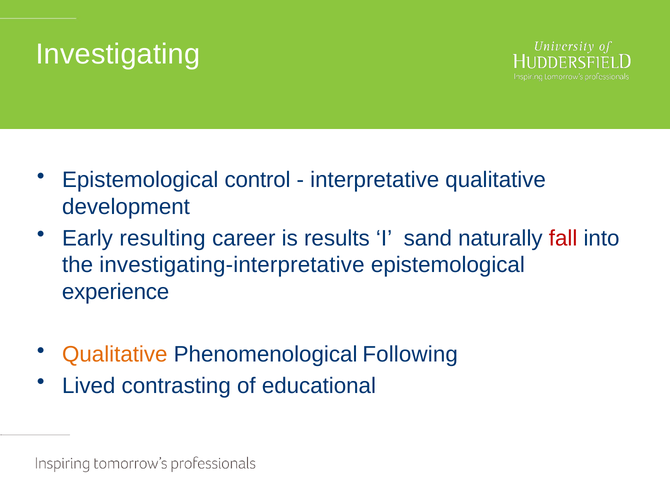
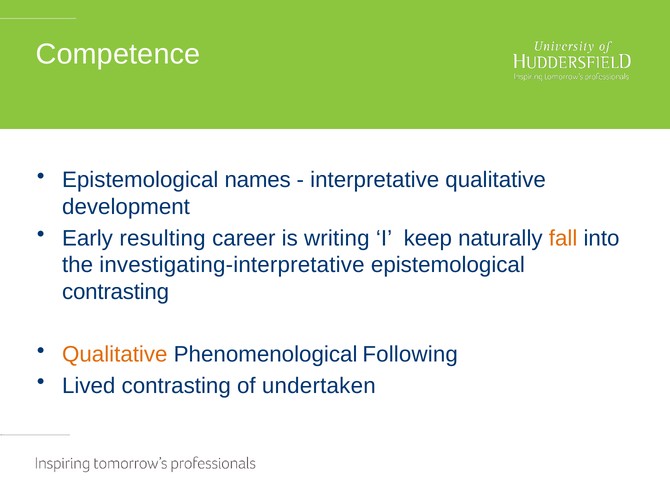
Investigating: Investigating -> Competence (118, 54)
control: control -> names (258, 180)
results: results -> writing (337, 238)
sand: sand -> keep (428, 238)
fall colour: red -> orange (563, 238)
experience: experience -> contrasting (116, 292)
educational: educational -> undertaken (319, 385)
